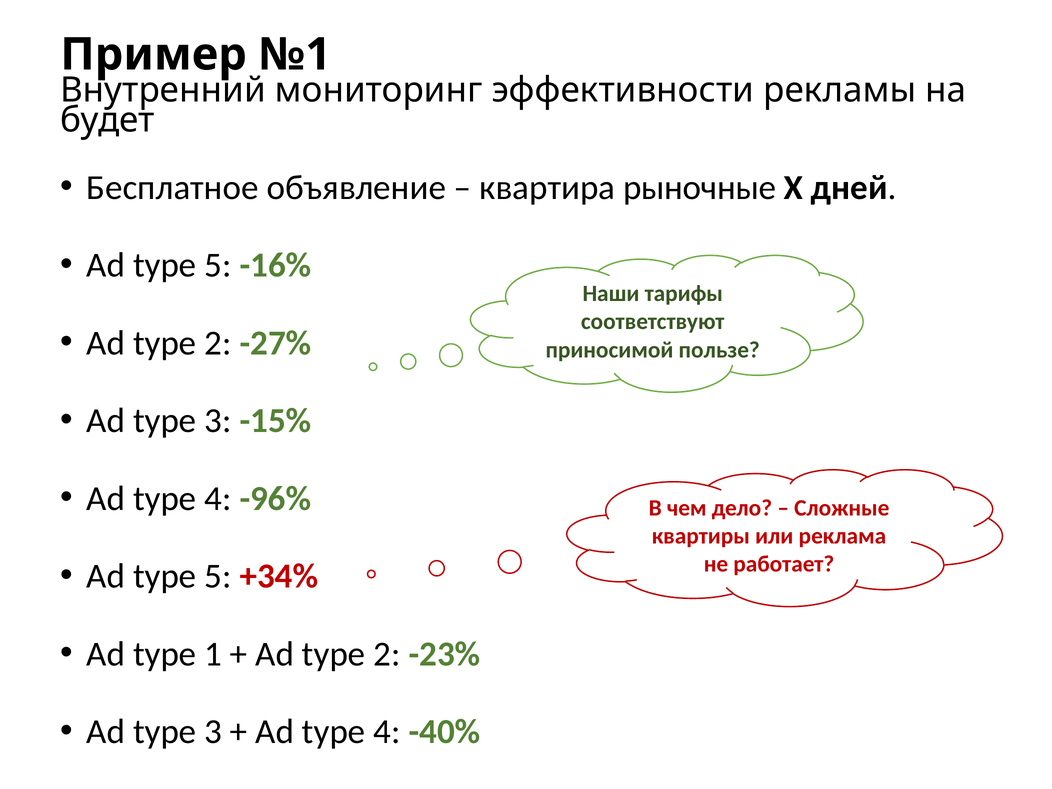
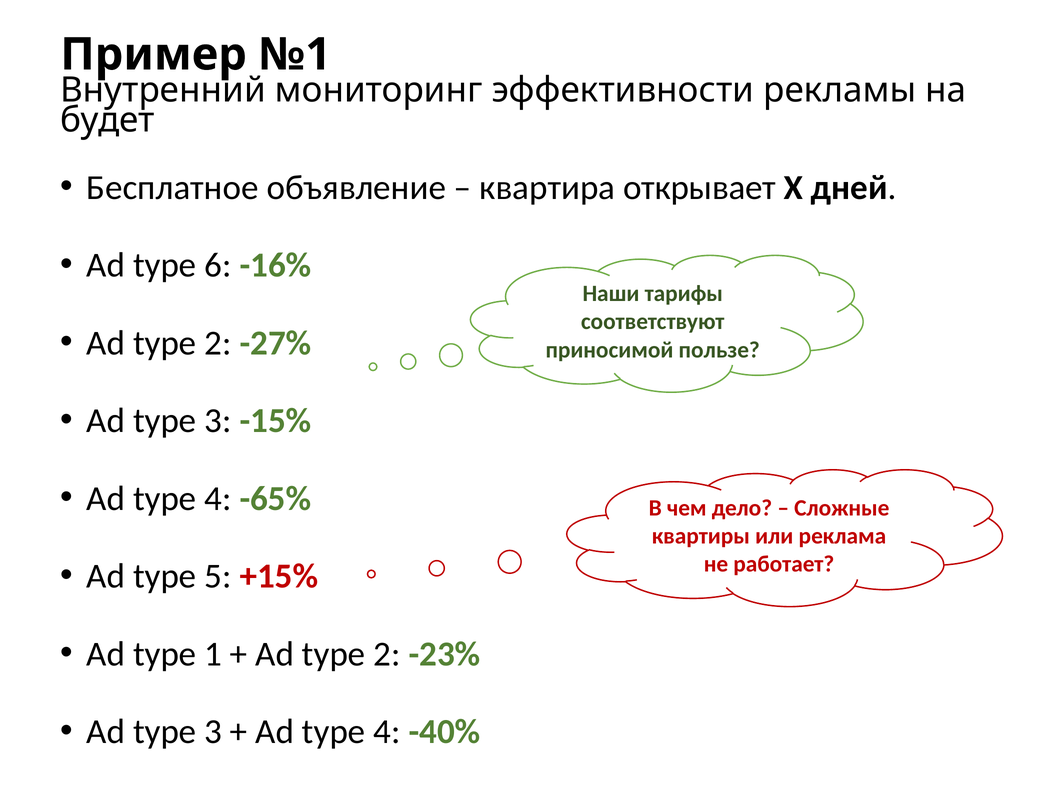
рыночные: рыночные -> открывает (700, 188)
5: 5 -> 6 (218, 265)
-96%: -96% -> -65% (275, 498)
+34%: +34% -> +15% (279, 576)
